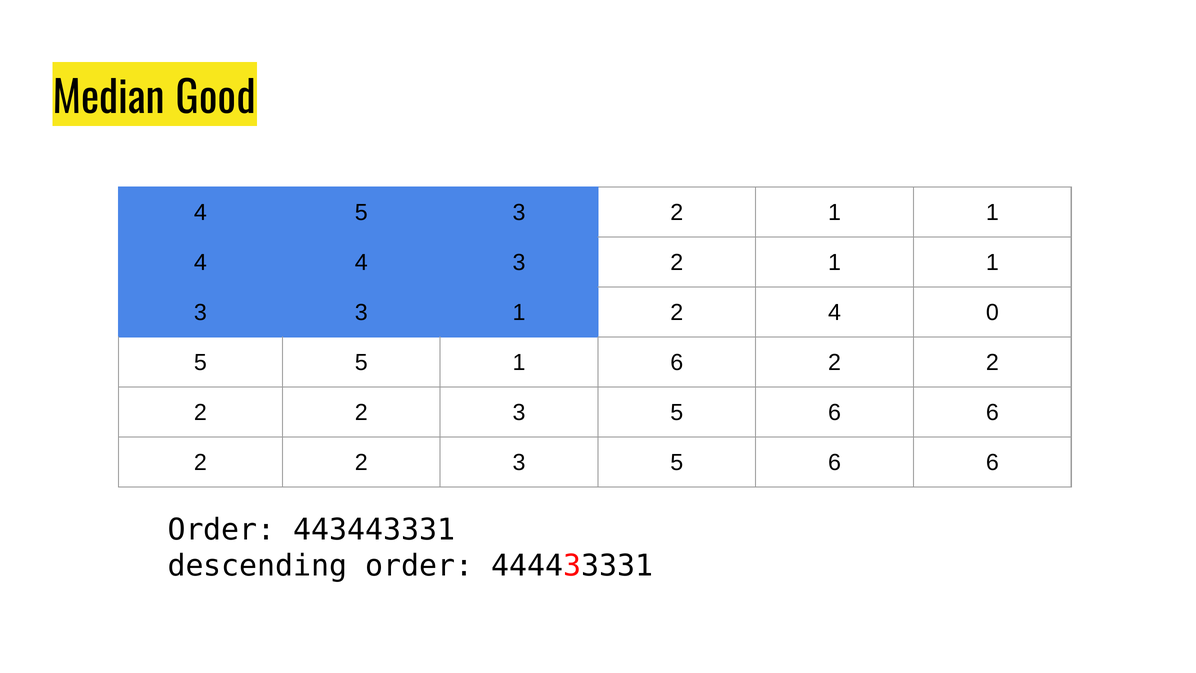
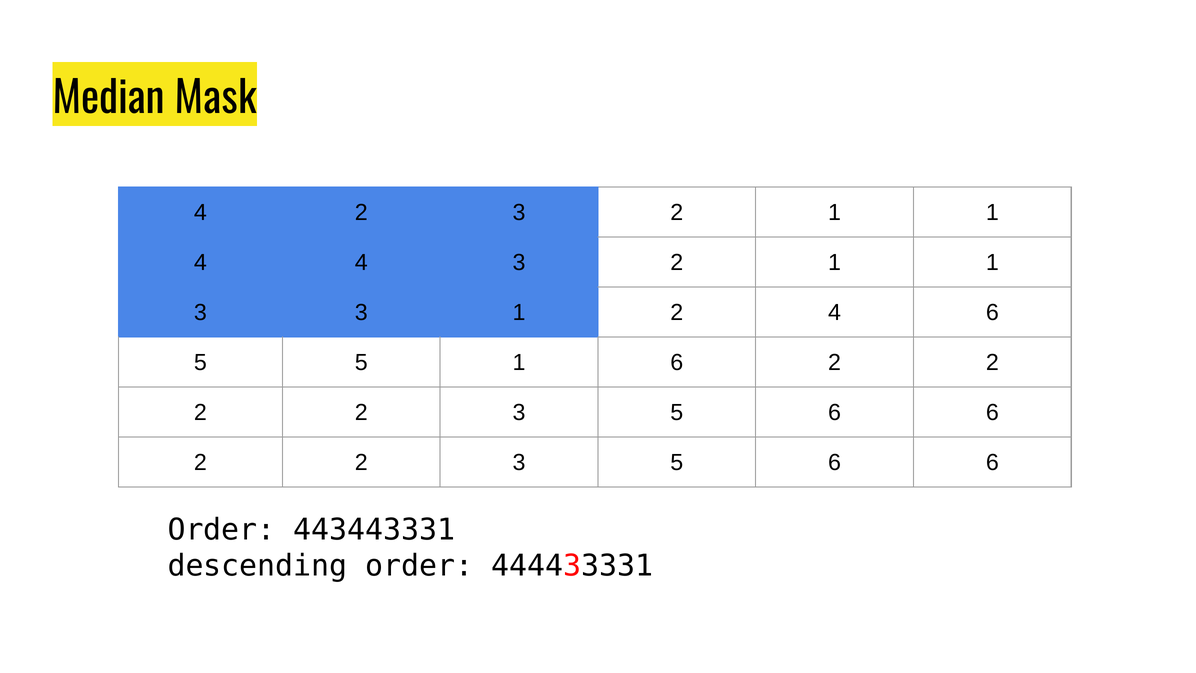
Good: Good -> Mask (216, 99)
4 5: 5 -> 2 (361, 212)
4 0: 0 -> 6 (992, 312)
